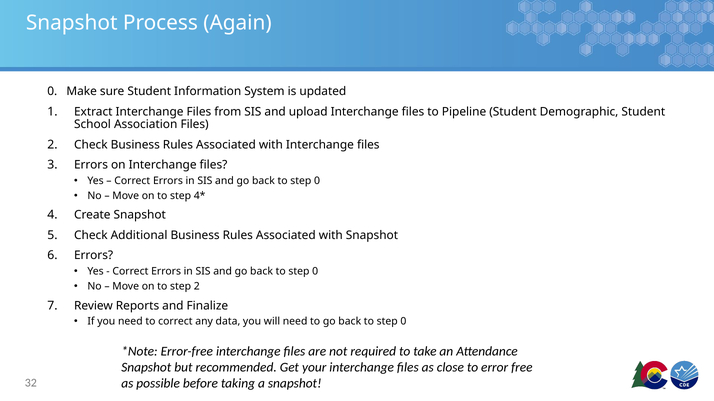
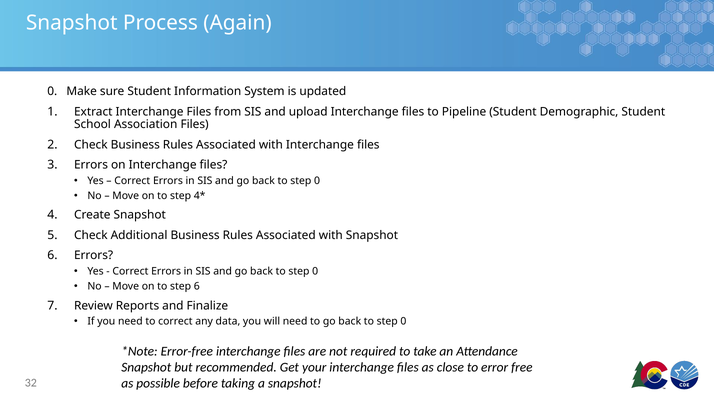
step 2: 2 -> 6 (197, 287)
